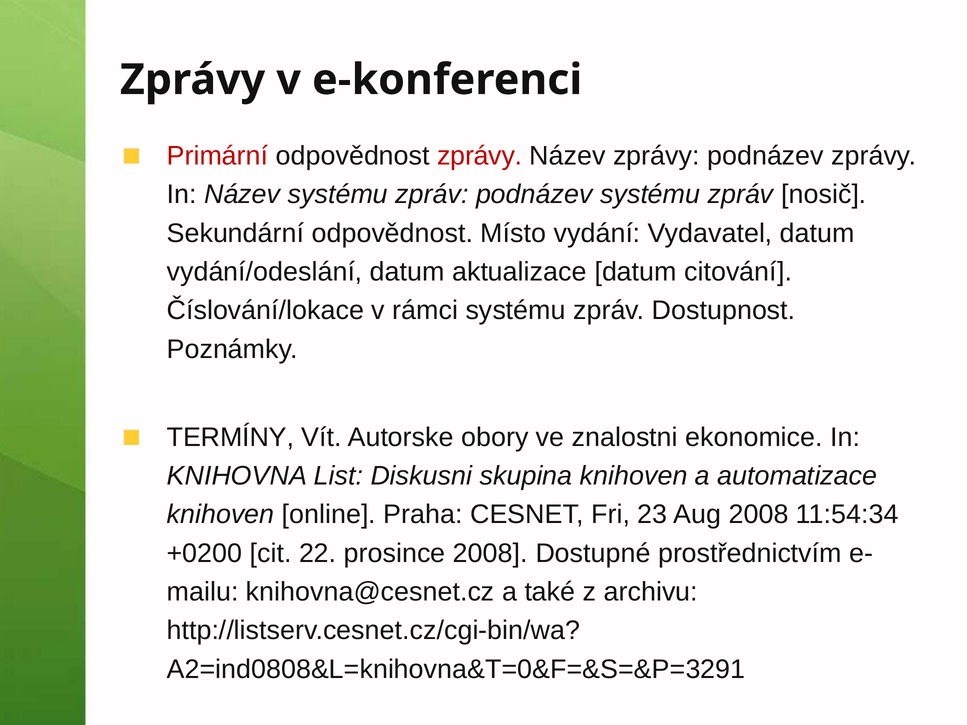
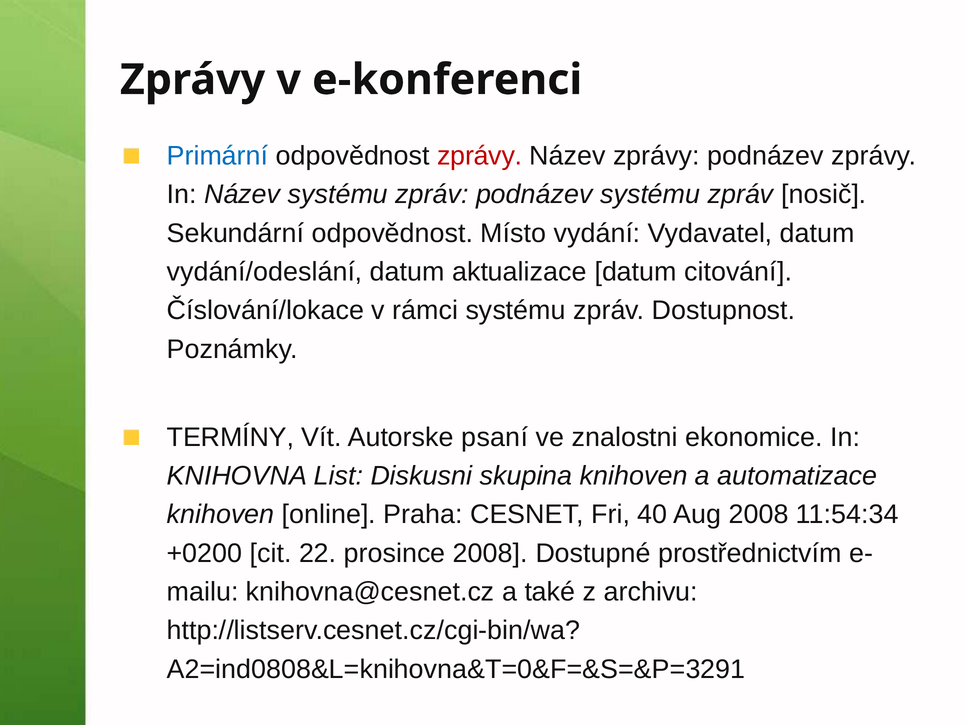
Primární colour: red -> blue (218, 156)
obory: obory -> psaní (495, 437)
23: 23 -> 40 (652, 515)
